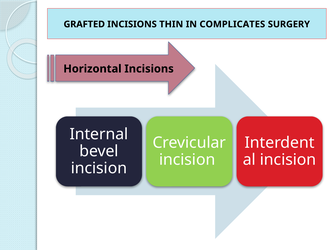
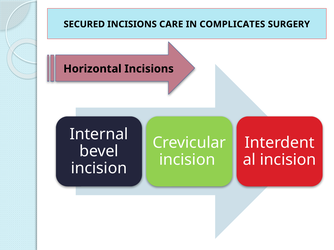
GRAFTED: GRAFTED -> SECURED (84, 24)
THIN: THIN -> CARE (171, 24)
